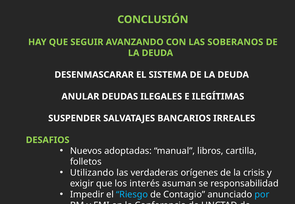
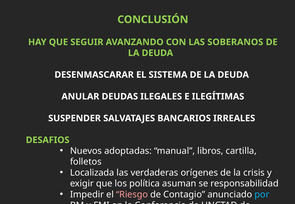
Utilizando: Utilizando -> Localizada (92, 173)
interés: interés -> política (145, 184)
Riesgo colour: light blue -> pink (132, 195)
